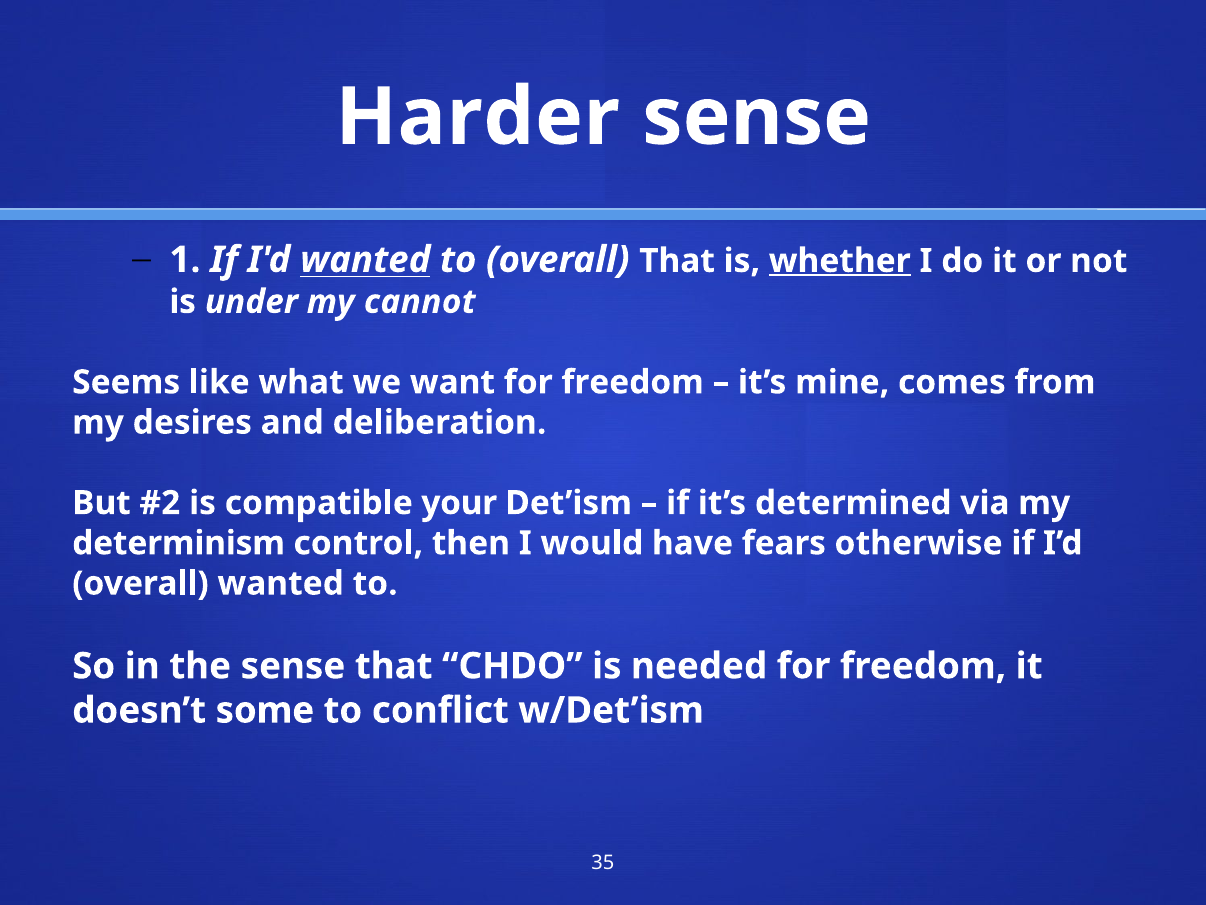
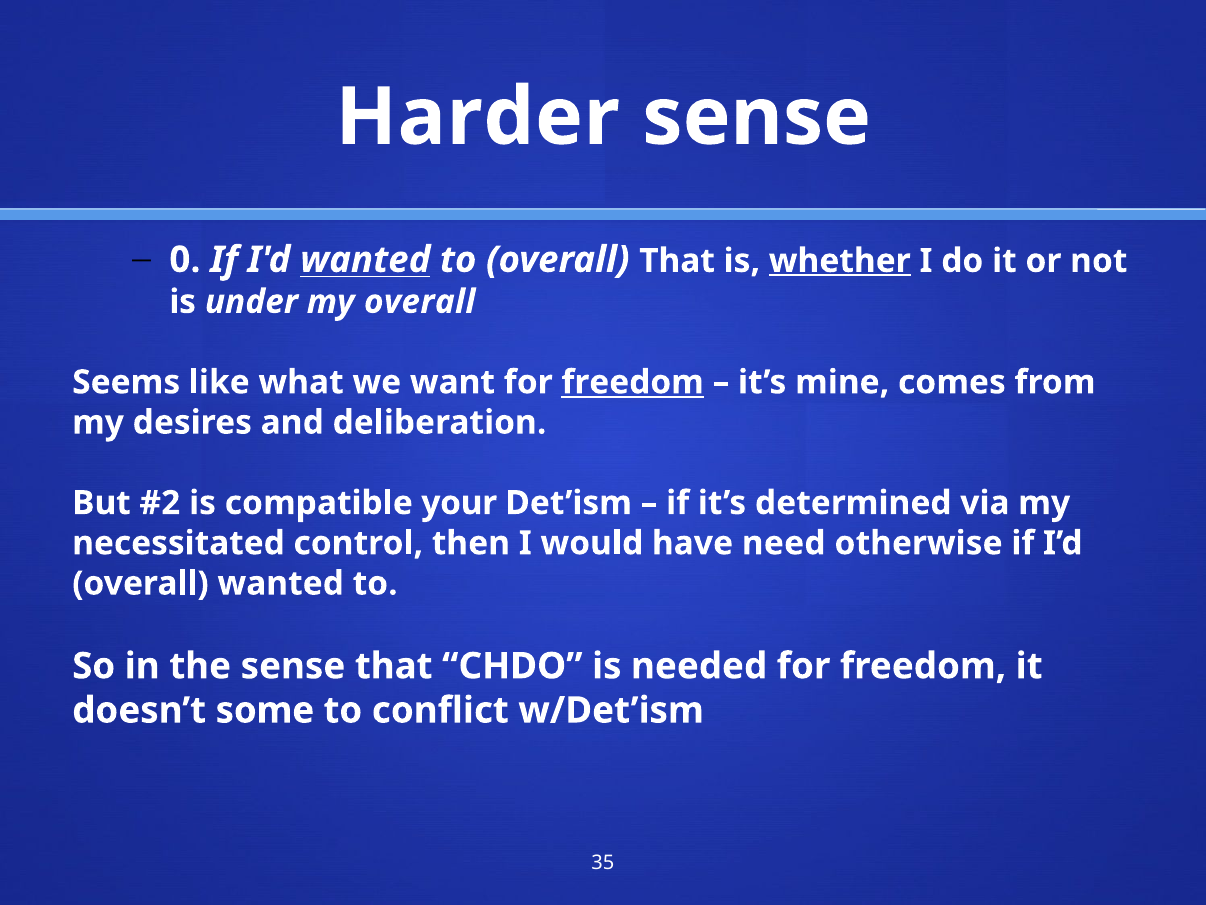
1: 1 -> 0 (185, 260)
my cannot: cannot -> overall (420, 302)
freedom underline: none -> present (633, 382)
determinism: determinism -> necessitated (178, 543)
fears: fears -> need (784, 543)
